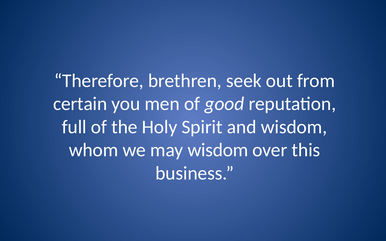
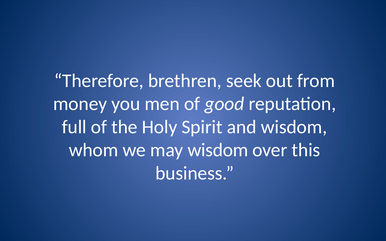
certain: certain -> money (80, 104)
